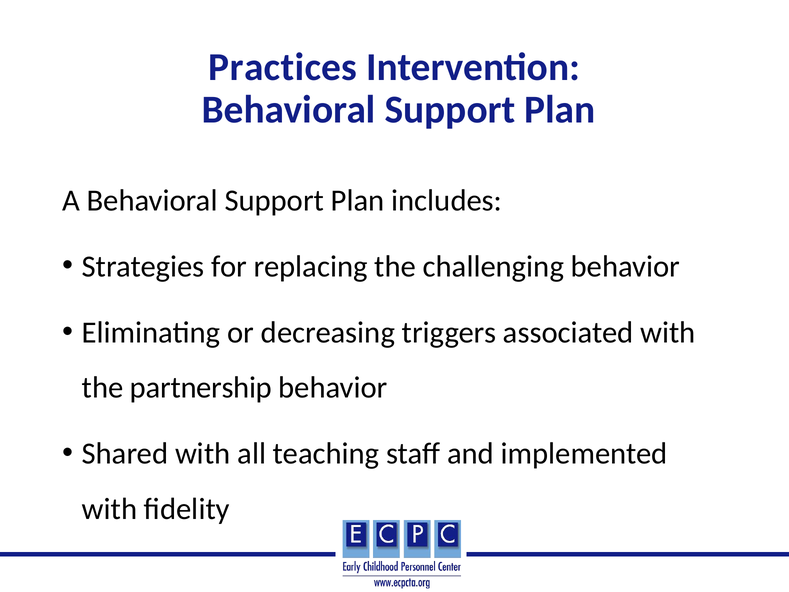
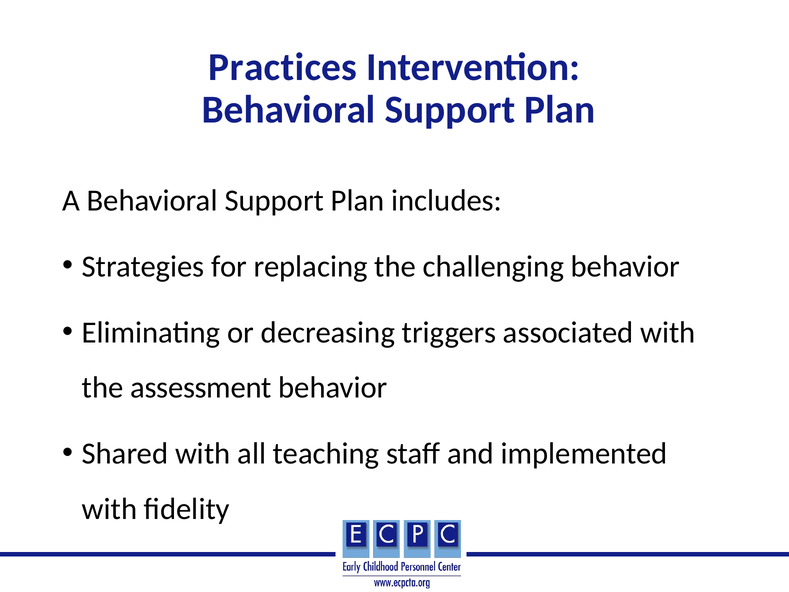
partnership: partnership -> assessment (201, 388)
